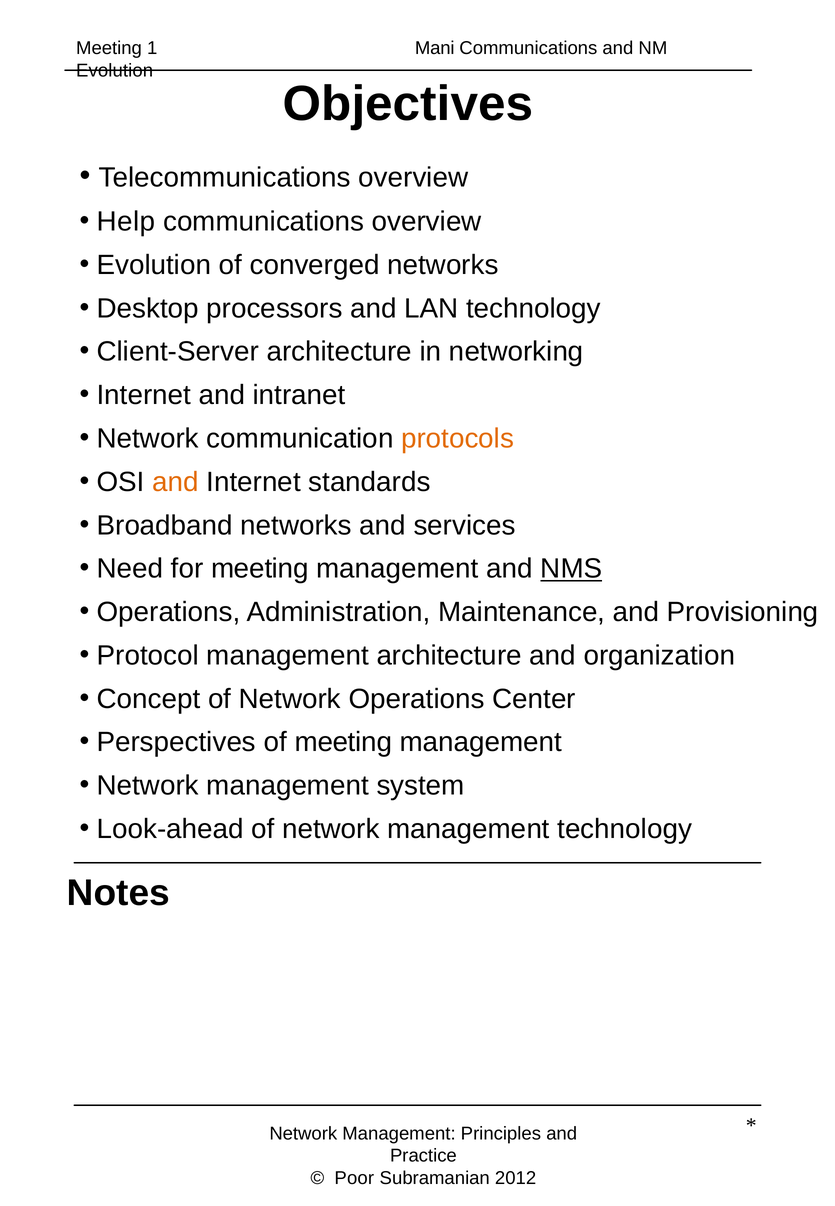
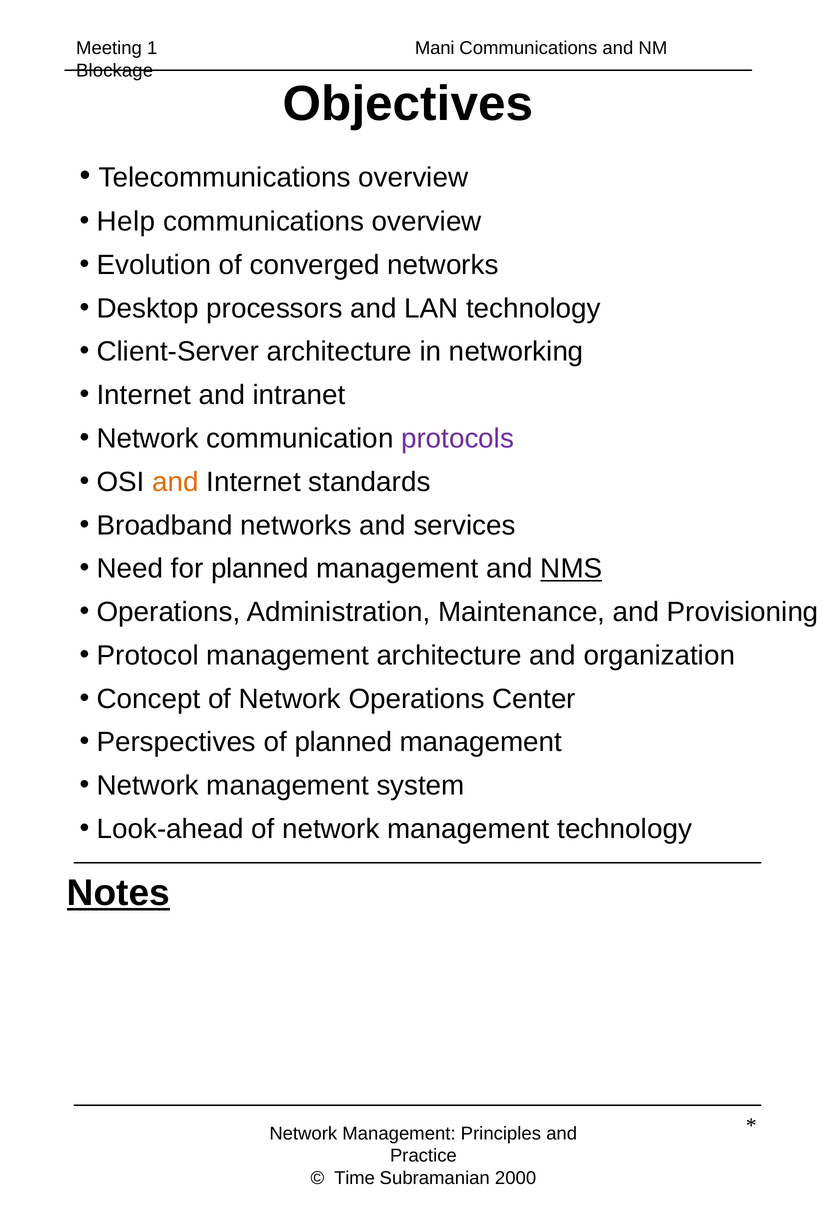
Evolution: Evolution -> Blockage (115, 70)
protocols colour: orange -> purple (458, 439)
for meeting: meeting -> planned (260, 569)
of meeting: meeting -> planned (343, 742)
Notes underline: none -> present (118, 893)
Poor: Poor -> Time (355, 1178)
2012: 2012 -> 2000 (516, 1178)
